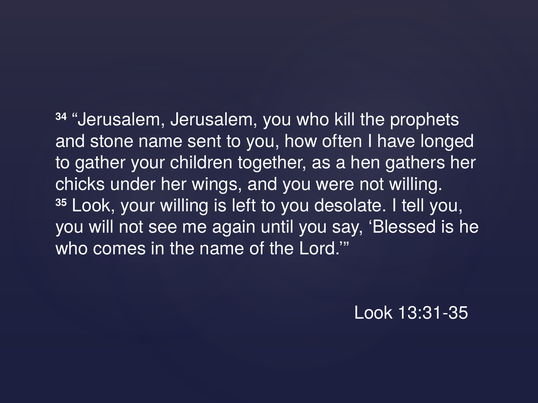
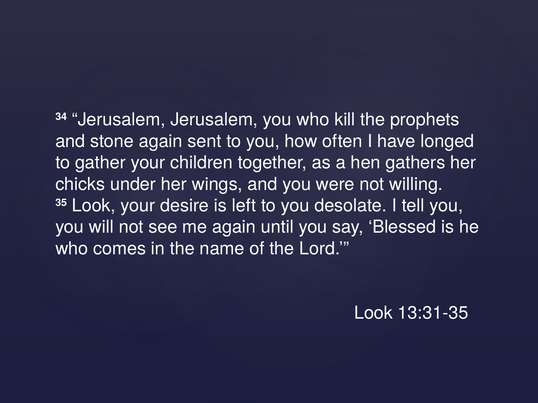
stone name: name -> again (161, 141)
your willing: willing -> desire (185, 206)
